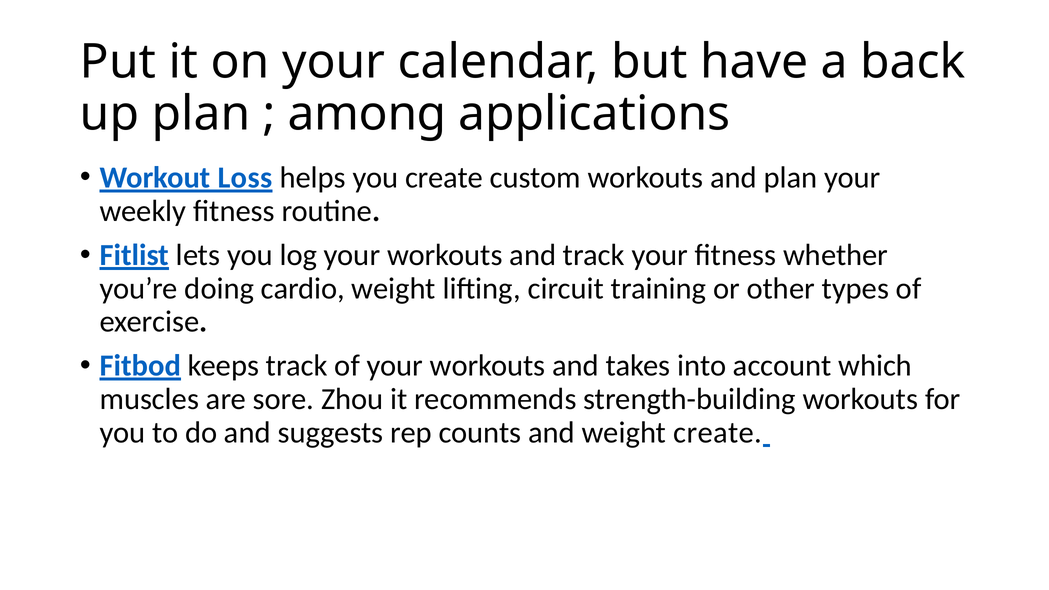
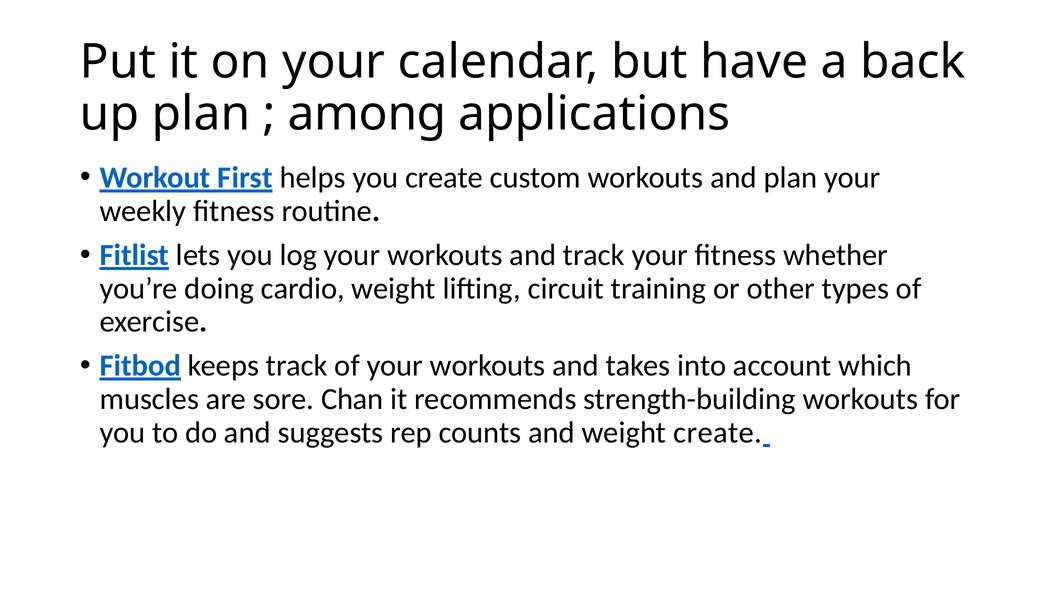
Loss: Loss -> First (245, 178)
Zhou: Zhou -> Chan (352, 399)
